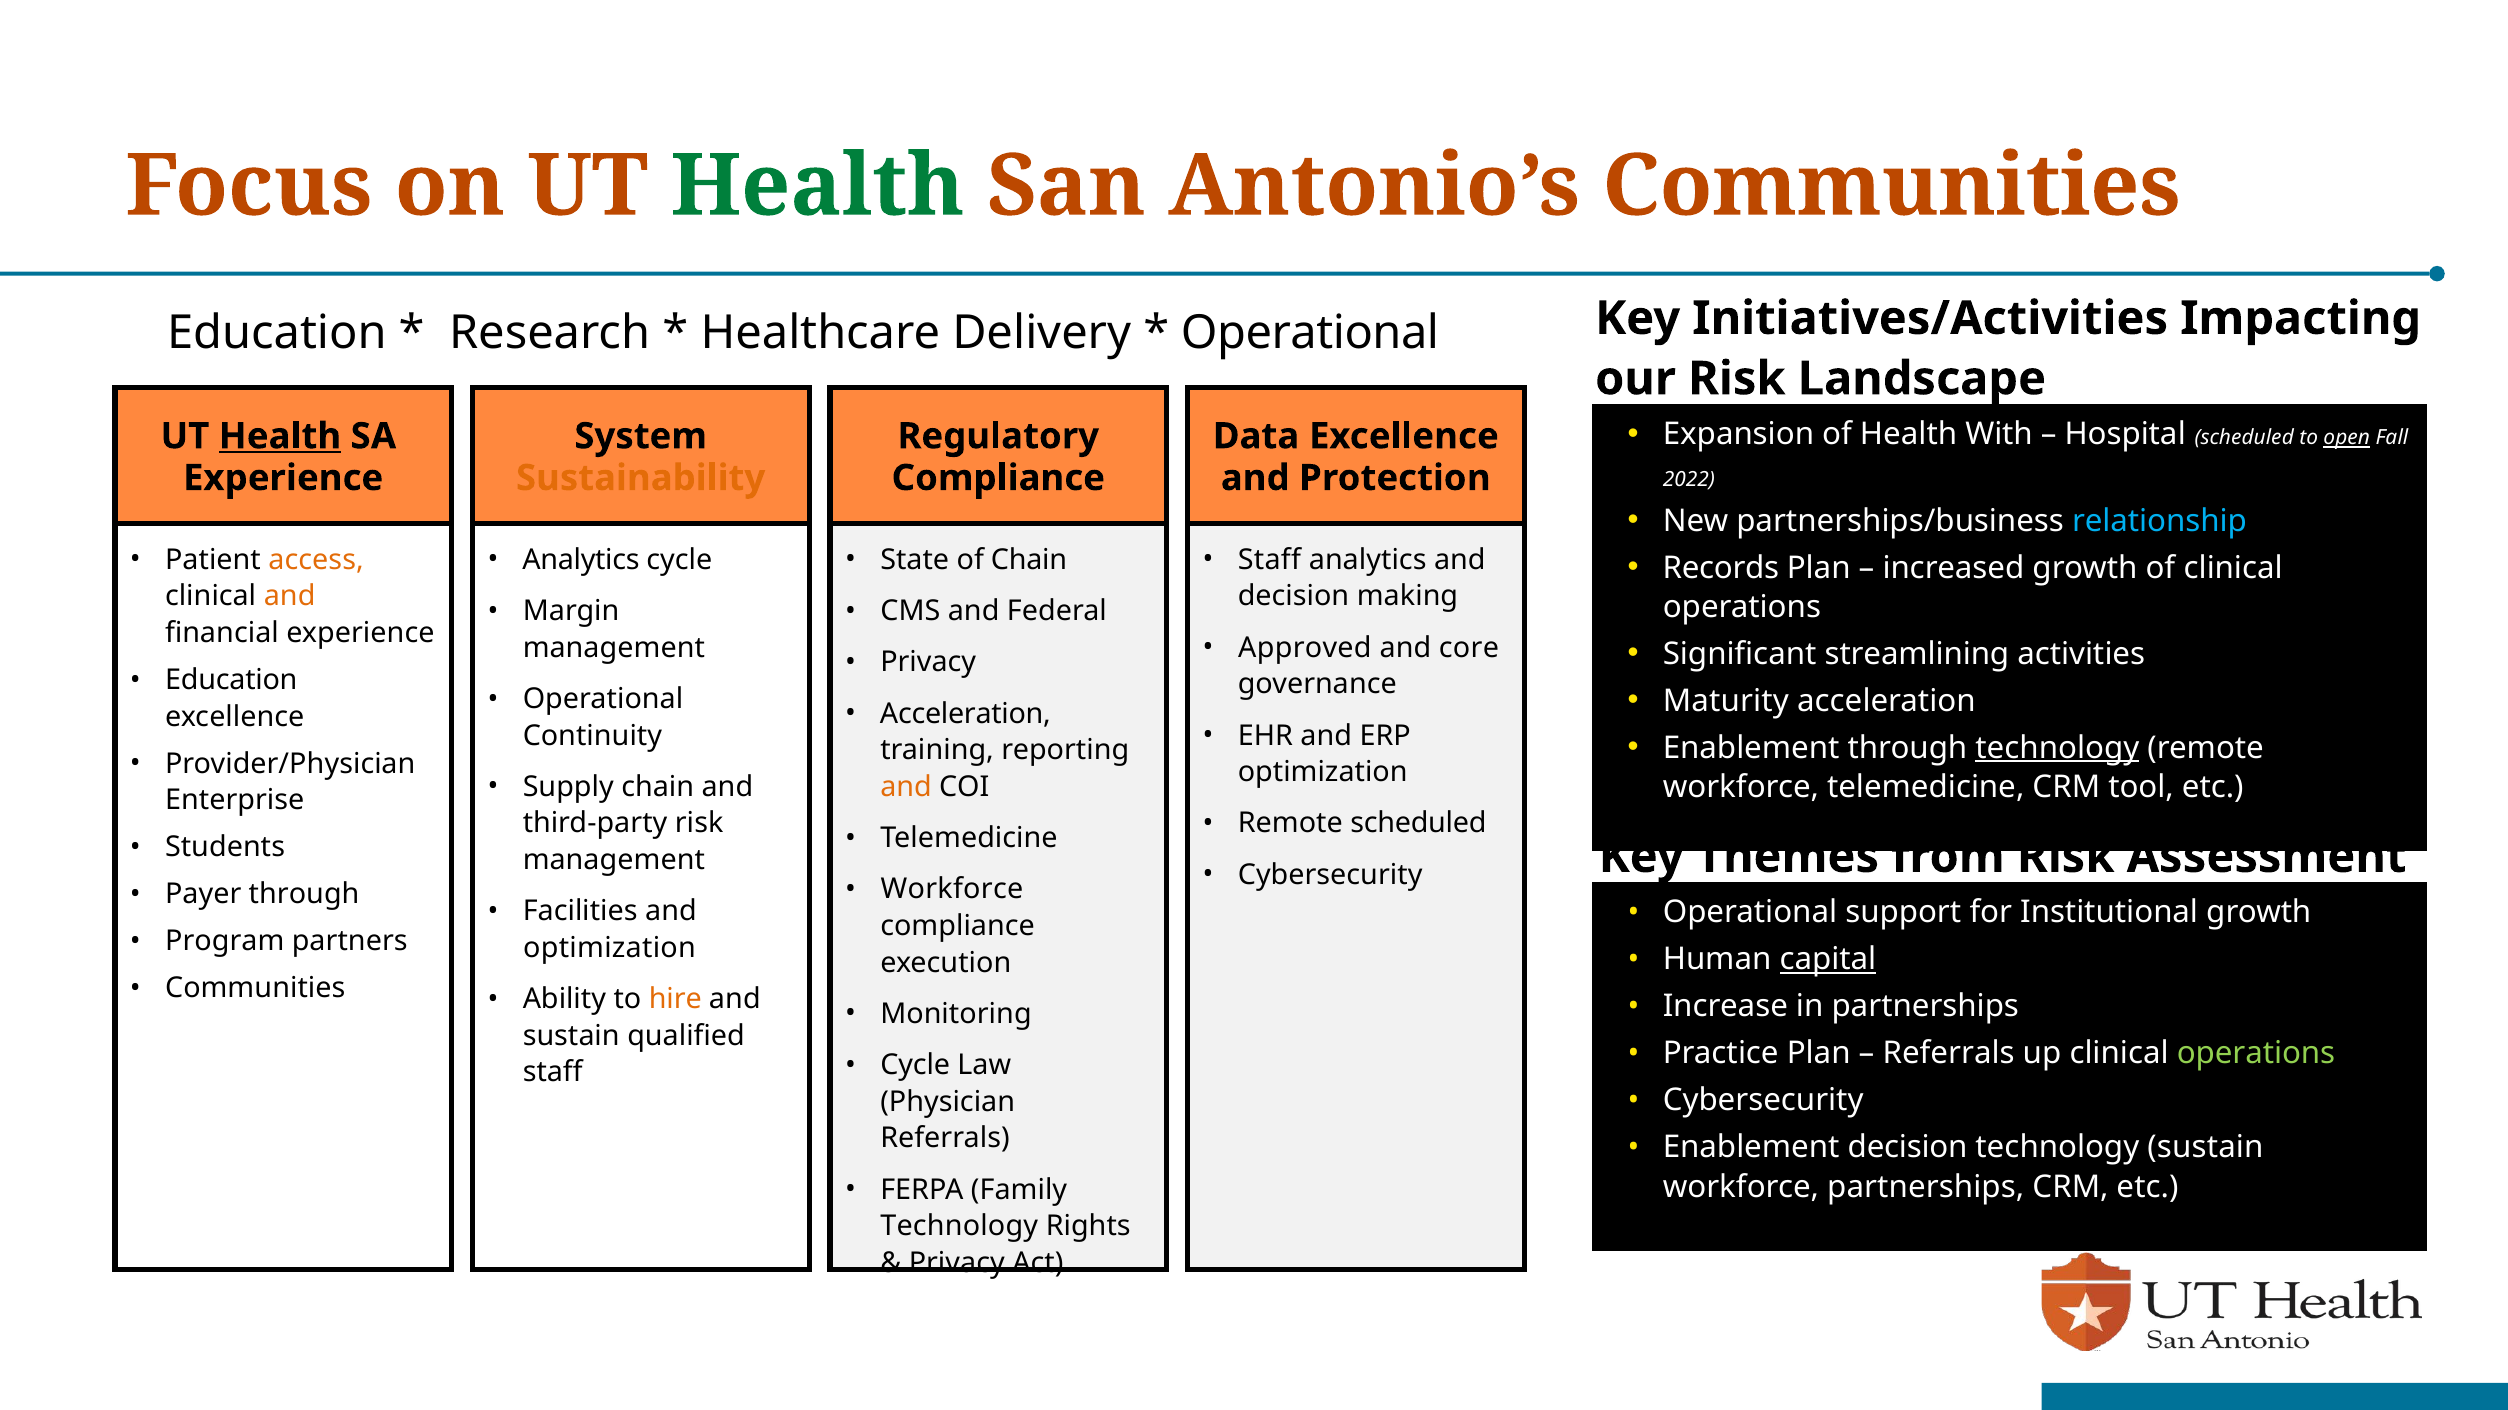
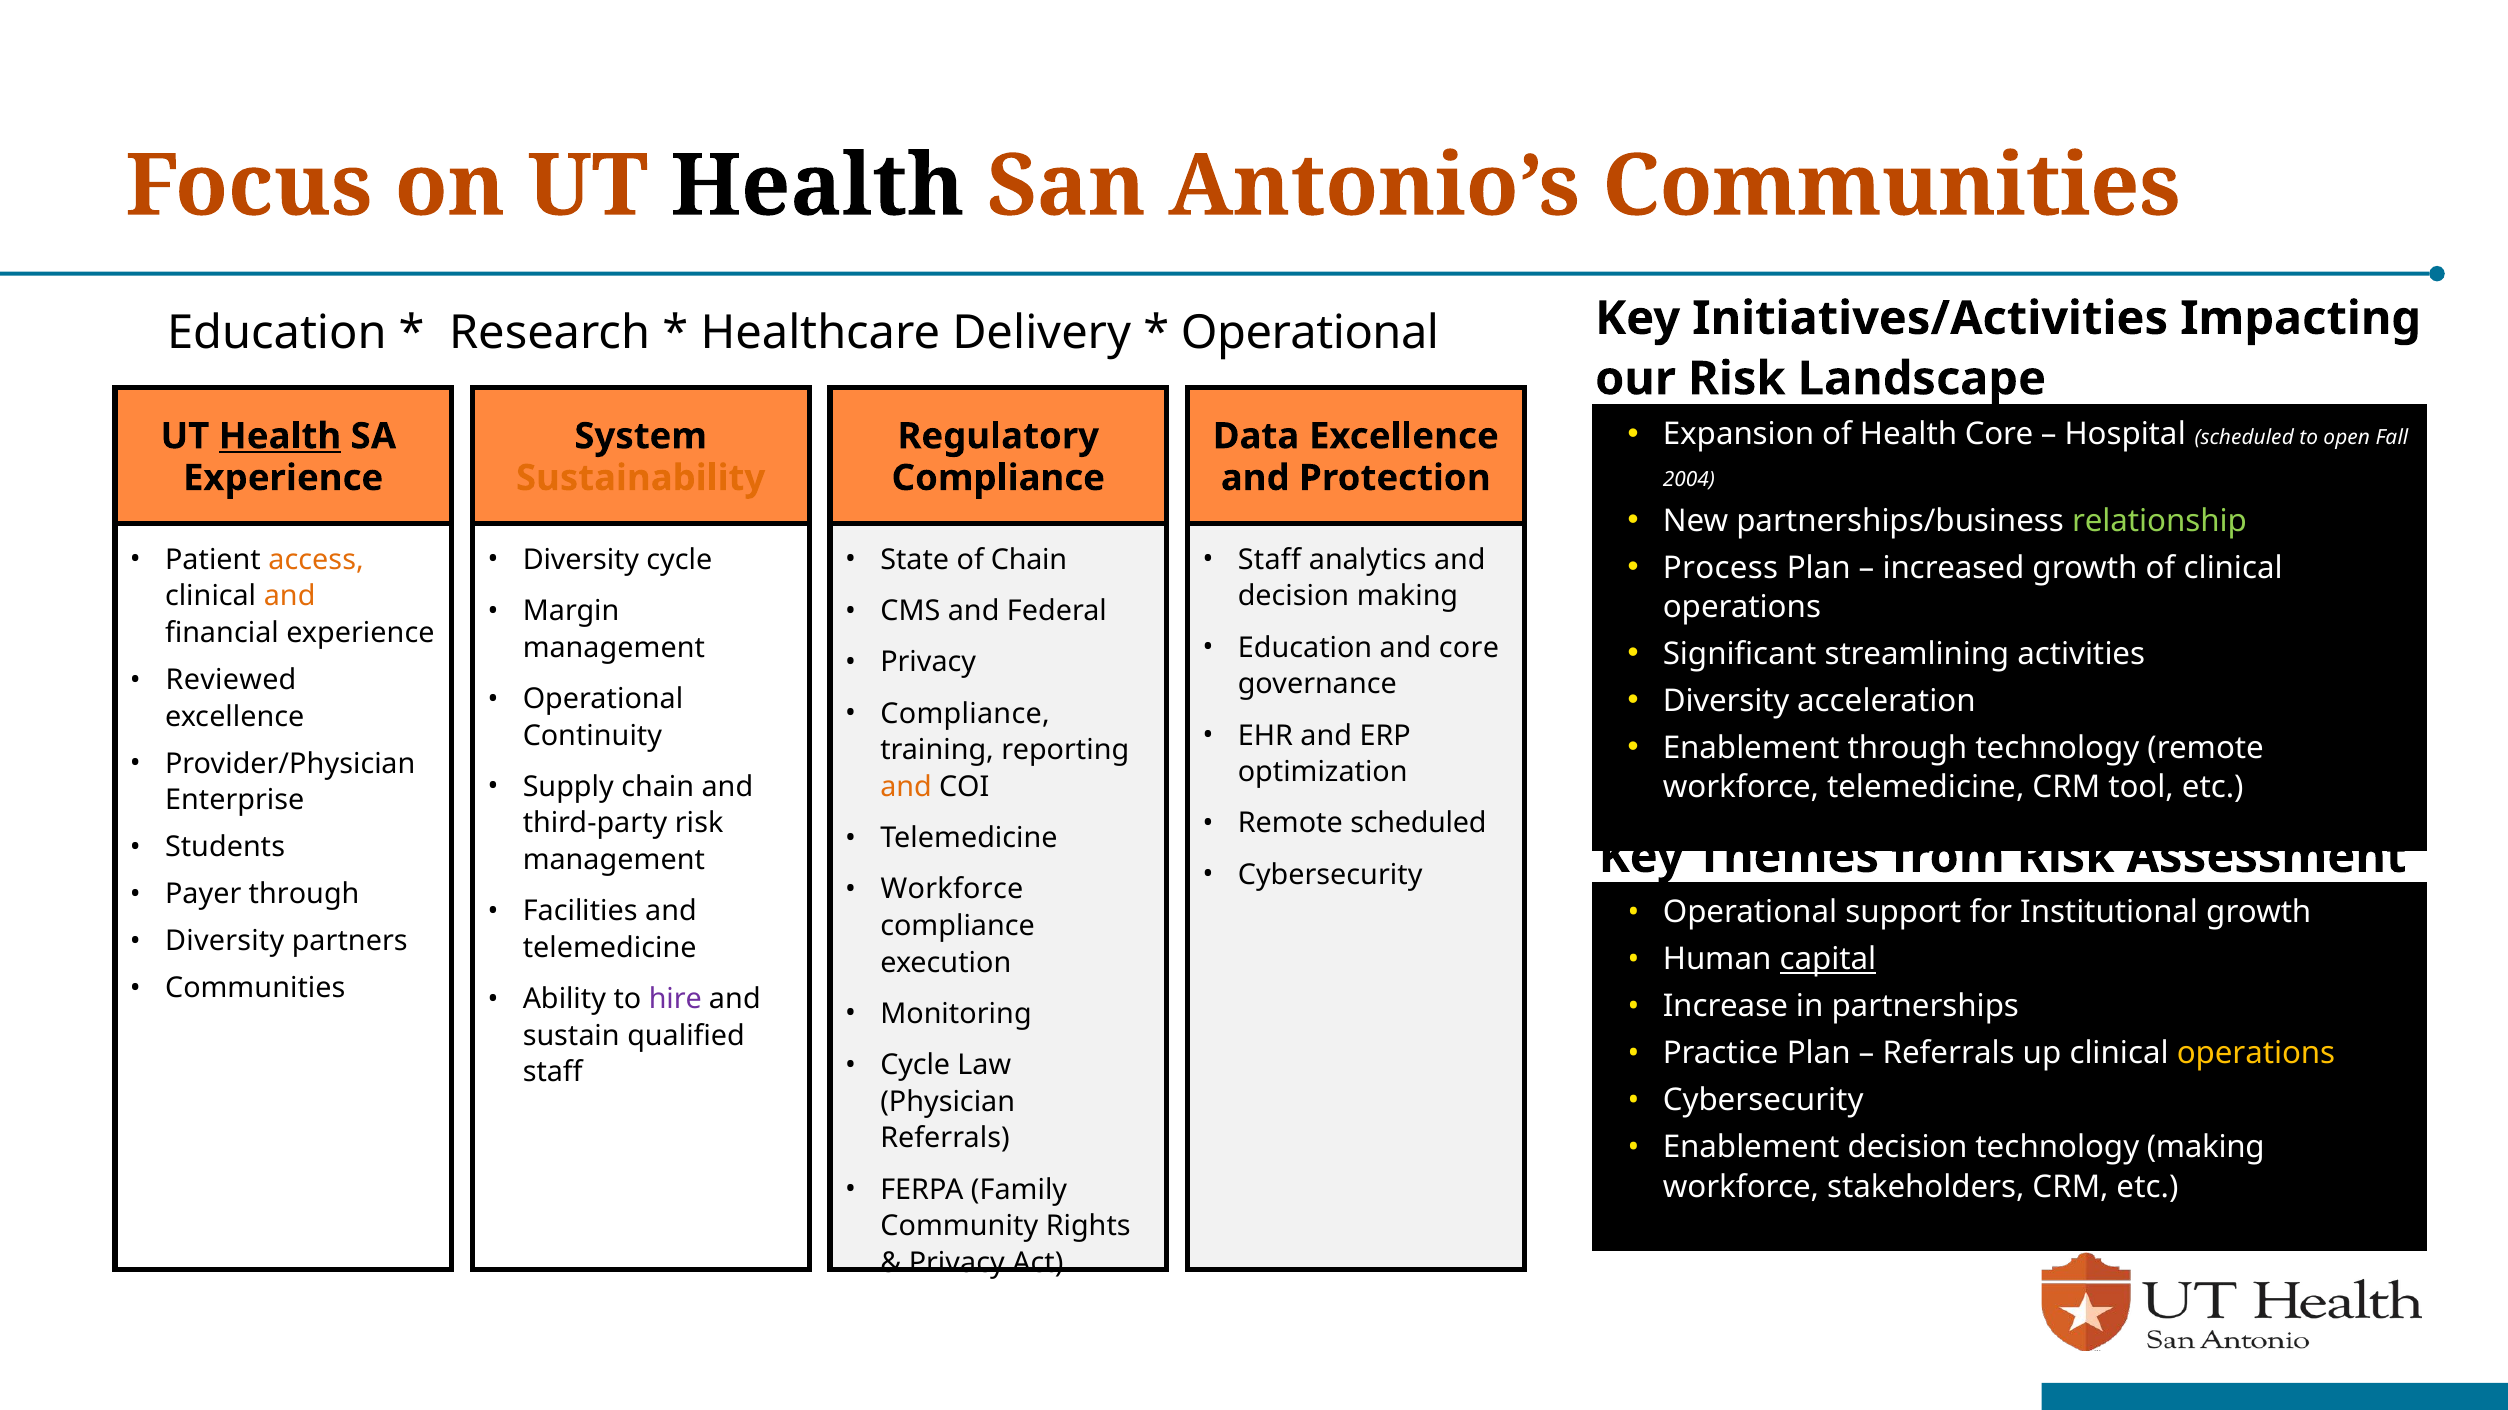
Health colour: green -> black (818, 186)
Health With: With -> Core (1999, 435)
open underline: present -> none (2347, 438)
2022: 2022 -> 2004 (1689, 479)
relationship colour: light blue -> light green (2159, 521)
Analytics: Analytics -> Diversity (581, 560)
Records: Records -> Process (1721, 568)
Approved: Approved -> Education (1305, 648)
Education: Education -> Reviewed (231, 680)
Maturity: Maturity -> Diversity (1726, 701)
Acceleration: Acceleration -> Compliance (965, 714)
technology underline: present -> none (2057, 748)
Program: Program -> Diversity (225, 941)
optimization: optimization -> telemedicine (610, 948)
hire colour: orange -> purple (675, 999)
operations colour: light green -> yellow (2256, 1054)
technology sustain: sustain -> making (2206, 1148)
workforce partnerships: partnerships -> stakeholders (1926, 1187)
Technology: Technology -> Community (959, 1226)
